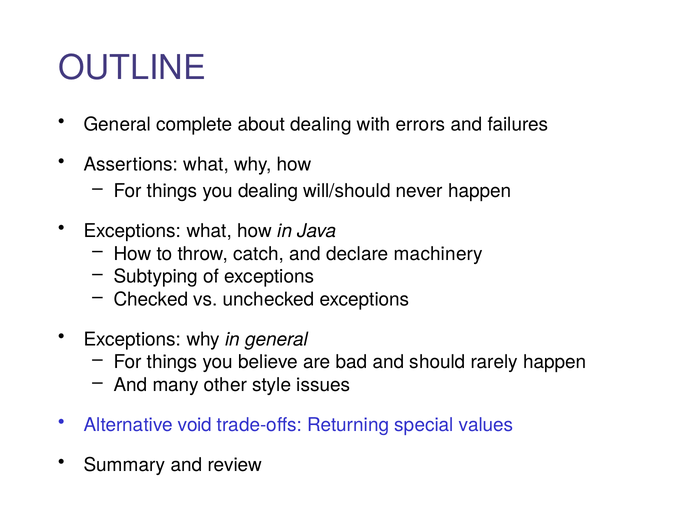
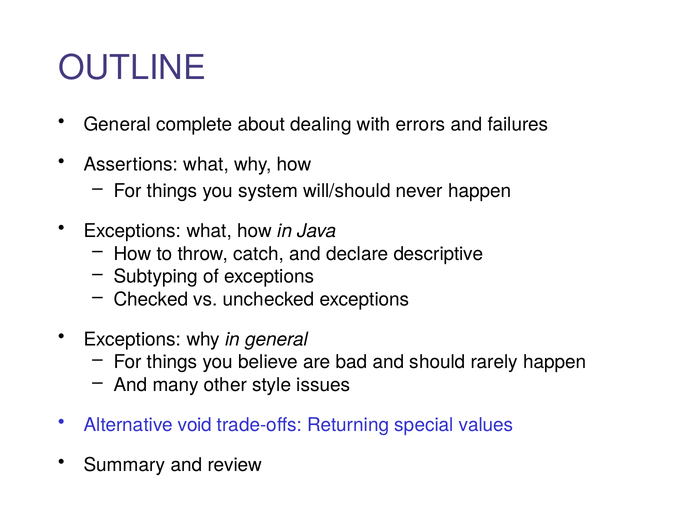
you dealing: dealing -> system (268, 191)
machinery: machinery -> descriptive (438, 253)
